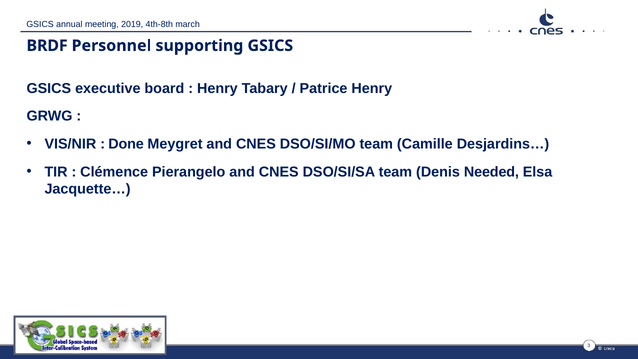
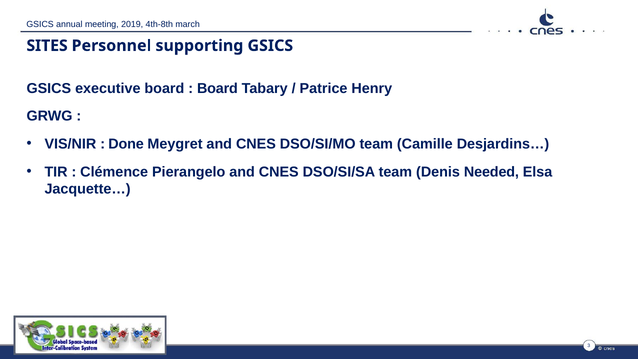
BRDF: BRDF -> SITES (47, 46)
Henry: Henry -> Board (217, 88)
